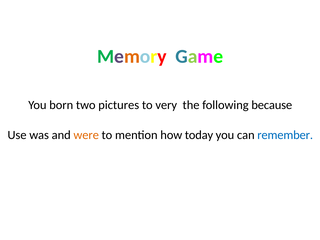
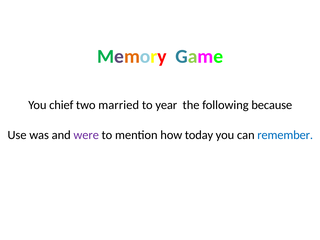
born: born -> chief (61, 105)
pictures: pictures -> married (119, 105)
very: very -> year (166, 105)
were colour: orange -> purple (86, 135)
